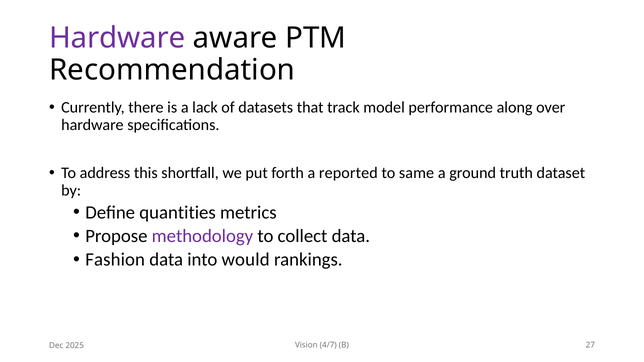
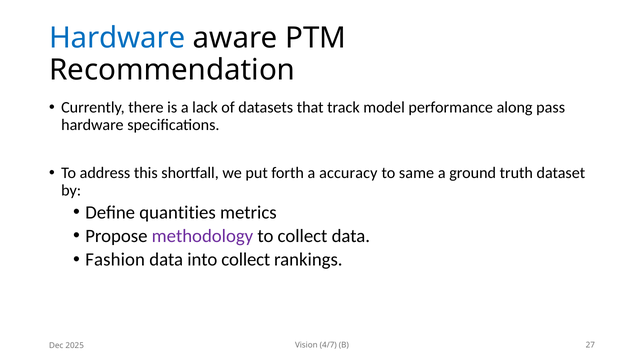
Hardware colour: purple -> blue (117, 38)
over: over -> pass (551, 107)
reported: reported -> accuracy (348, 173)
into would: would -> collect (246, 260)
